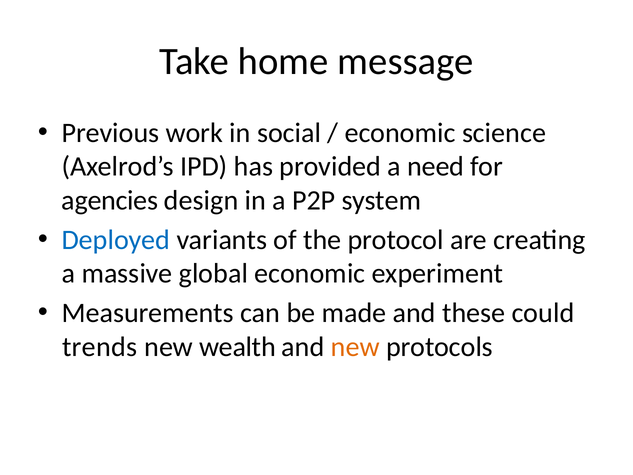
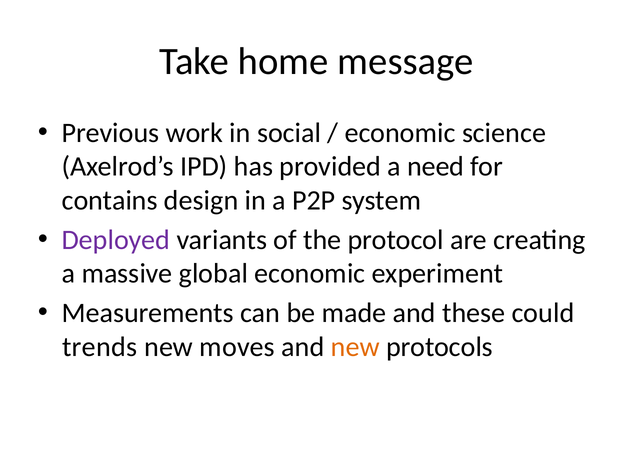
agencies: agencies -> contains (110, 200)
Deployed colour: blue -> purple (116, 240)
wealth: wealth -> moves (237, 347)
